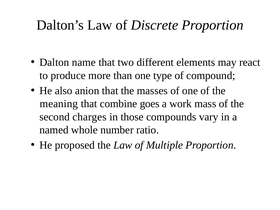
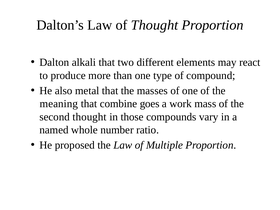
of Discrete: Discrete -> Thought (155, 25)
name: name -> alkali (84, 62)
anion: anion -> metal (87, 91)
second charges: charges -> thought (90, 117)
